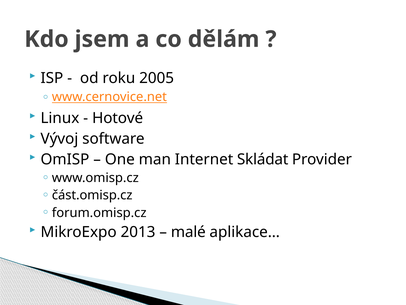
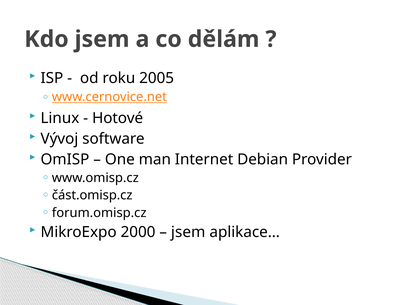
Skládat: Skládat -> Debian (263, 159)
2013: 2013 -> 2000 (138, 232)
malé: malé -> jsem (188, 232)
